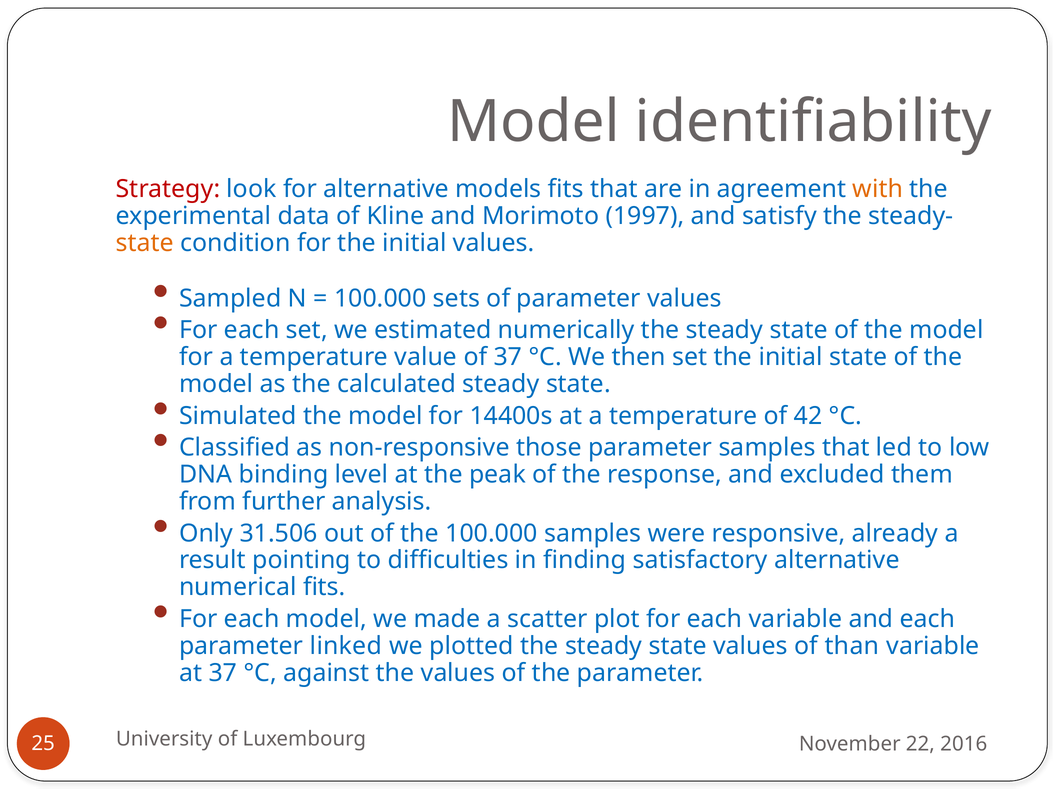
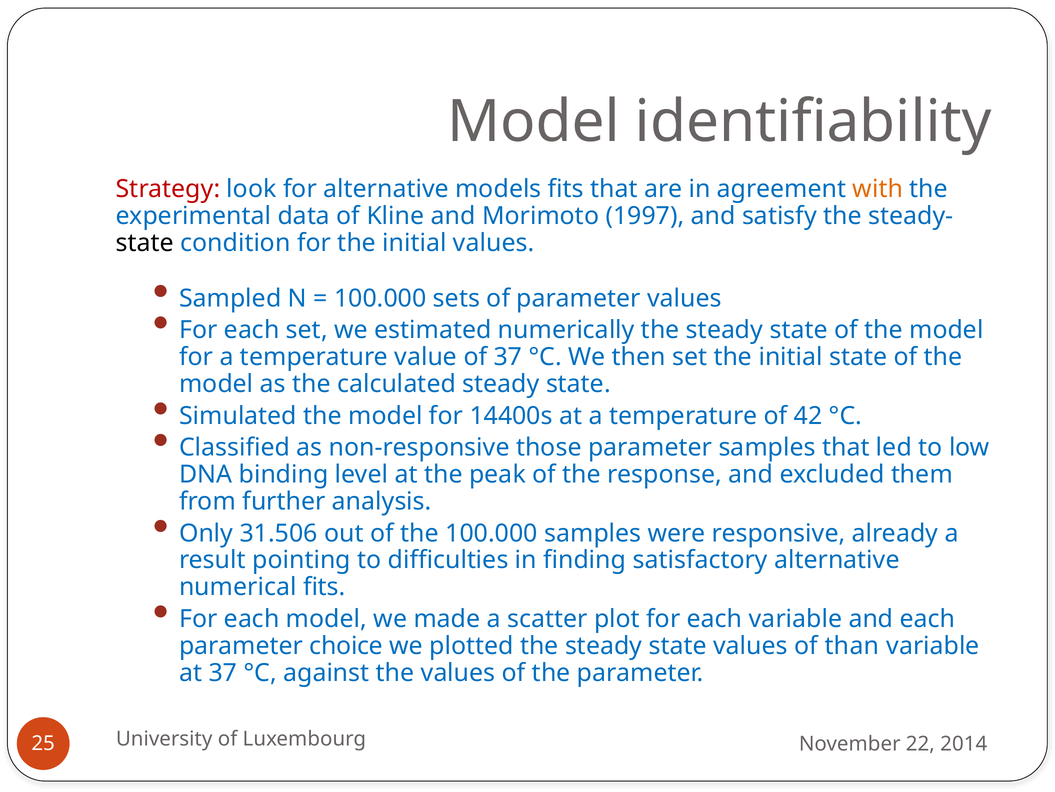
state colour: orange -> black (145, 243)
linked: linked -> choice (346, 645)
2016: 2016 -> 2014 (964, 743)
